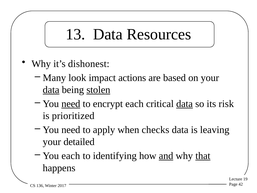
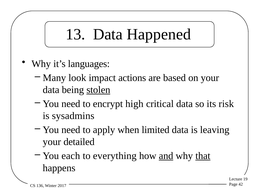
Resources: Resources -> Happened (159, 34)
dishonest: dishonest -> languages (89, 64)
data underline: present -> none (51, 90)
need underline: present -> none (71, 104)
encrypt each: each -> high (134, 104)
data underline: present -> none (185, 104)
prioritized: prioritized -> sysadmins (73, 116)
checks: checks -> limited (156, 130)
identifying: identifying -> everything (115, 156)
